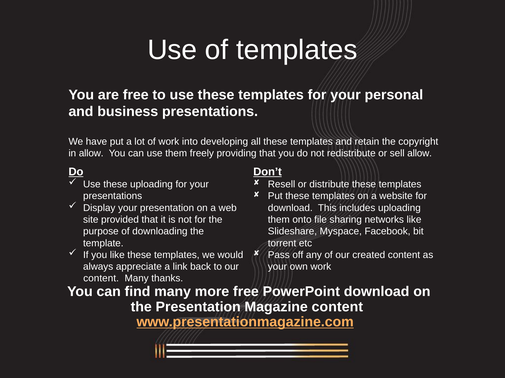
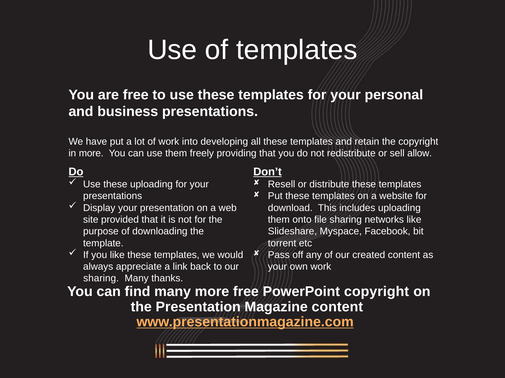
in allow: allow -> more (91, 154)
content: content -> sharing (101, 279)
PowerPoint download: download -> copyright (377, 292)
